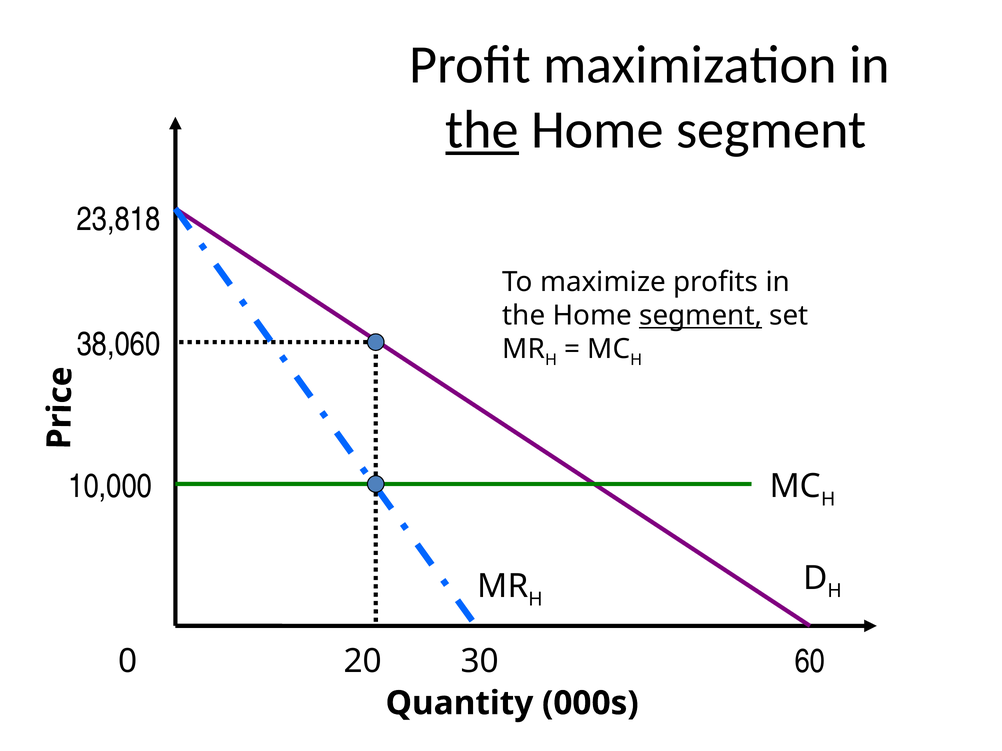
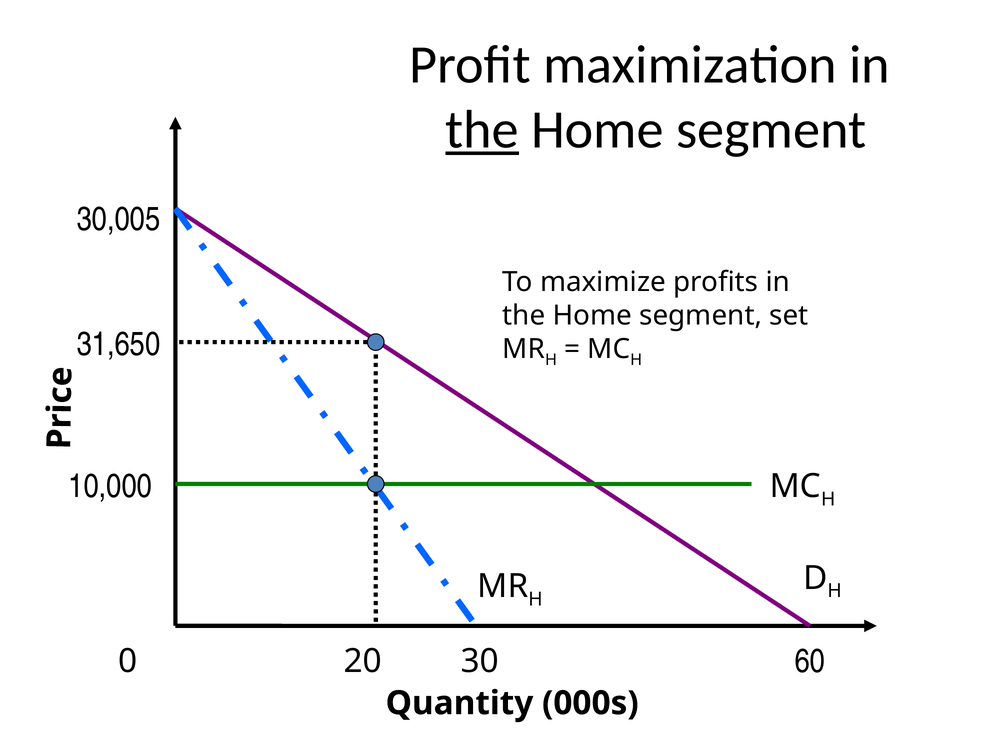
23,818: 23,818 -> 30,005 (119, 219)
segment underline: present -> none (701, 316)
38,060: 38,060 -> 31,650 (119, 345)
